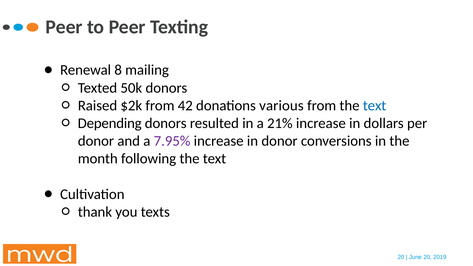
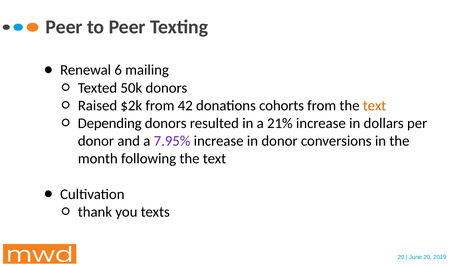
8: 8 -> 6 (118, 70)
various: various -> cohorts (282, 106)
text colour: blue -> orange (375, 106)
